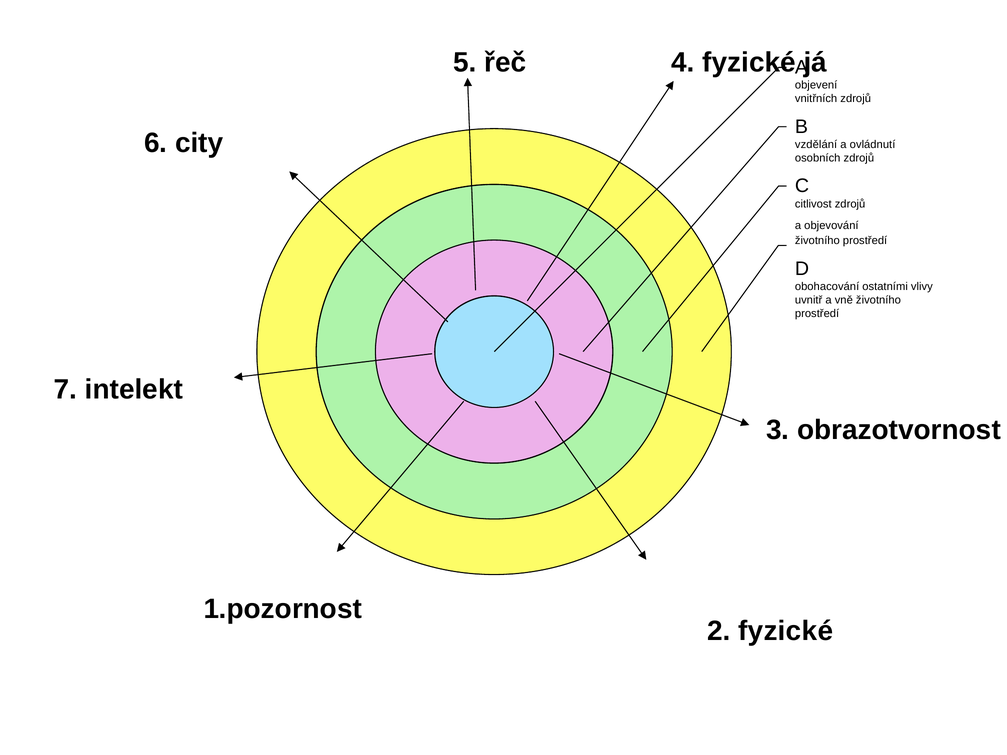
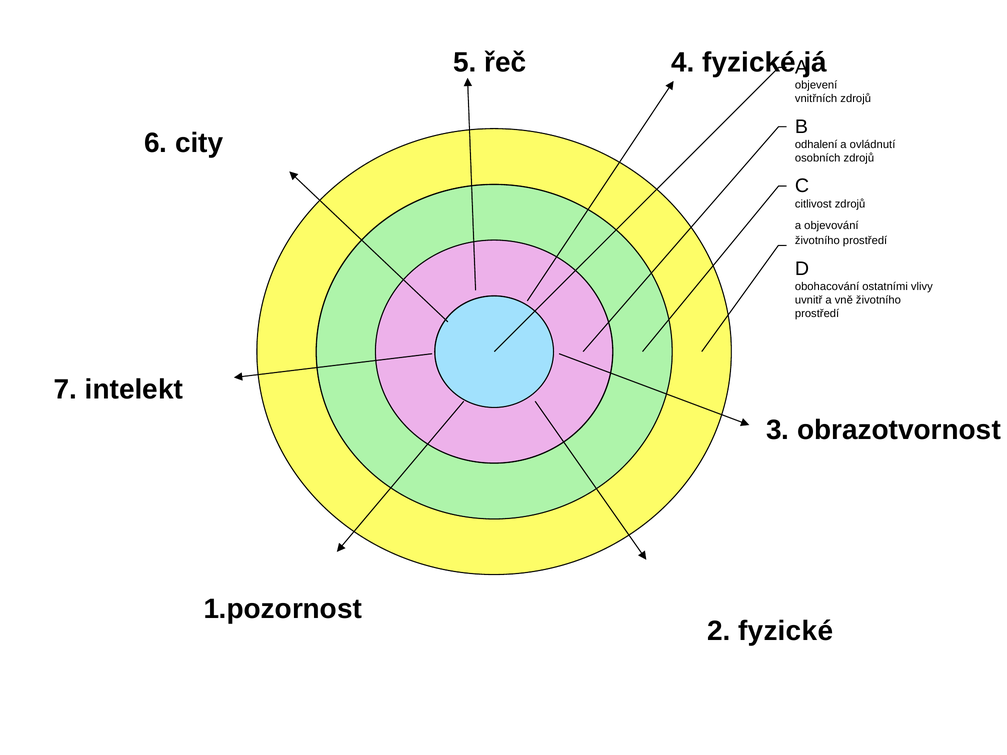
vzdělání: vzdělání -> odhalení (816, 145)
